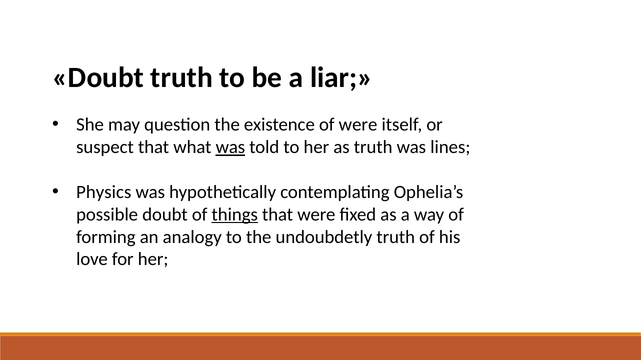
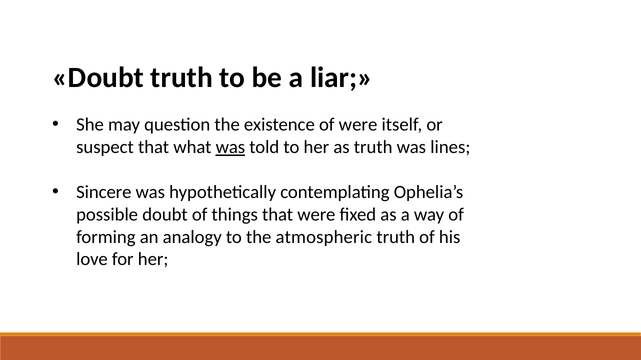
Physics: Physics -> Sincere (104, 192)
things underline: present -> none (235, 215)
undoubdetly: undoubdetly -> atmospheric (324, 237)
